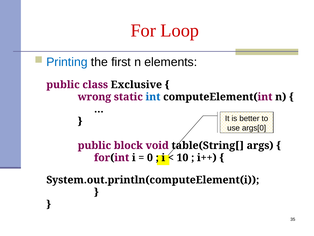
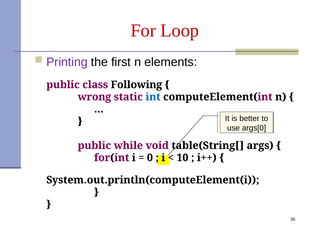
Printing colour: blue -> purple (67, 62)
Exclusive: Exclusive -> Following (136, 85)
block: block -> while (128, 145)
